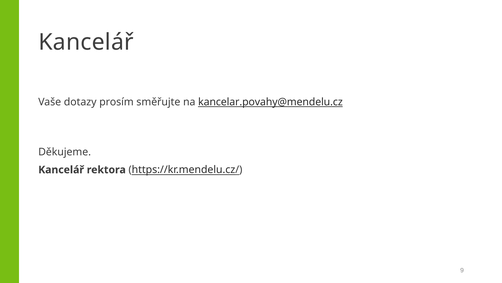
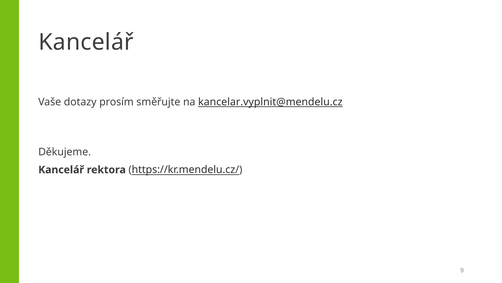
kancelar.povahy@mendelu.cz: kancelar.povahy@mendelu.cz -> kancelar.vyplnit@mendelu.cz (270, 102)
